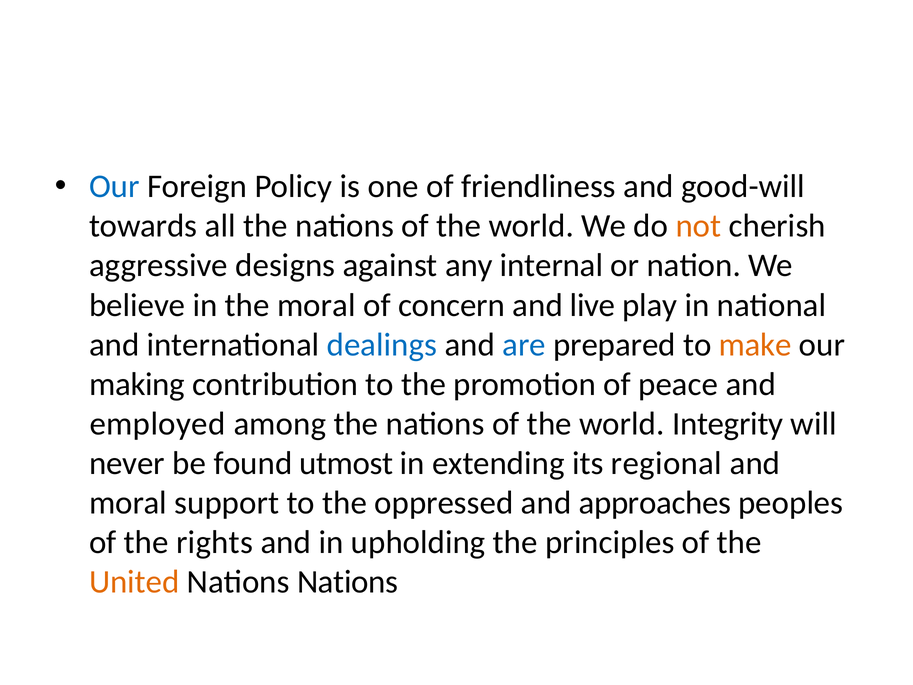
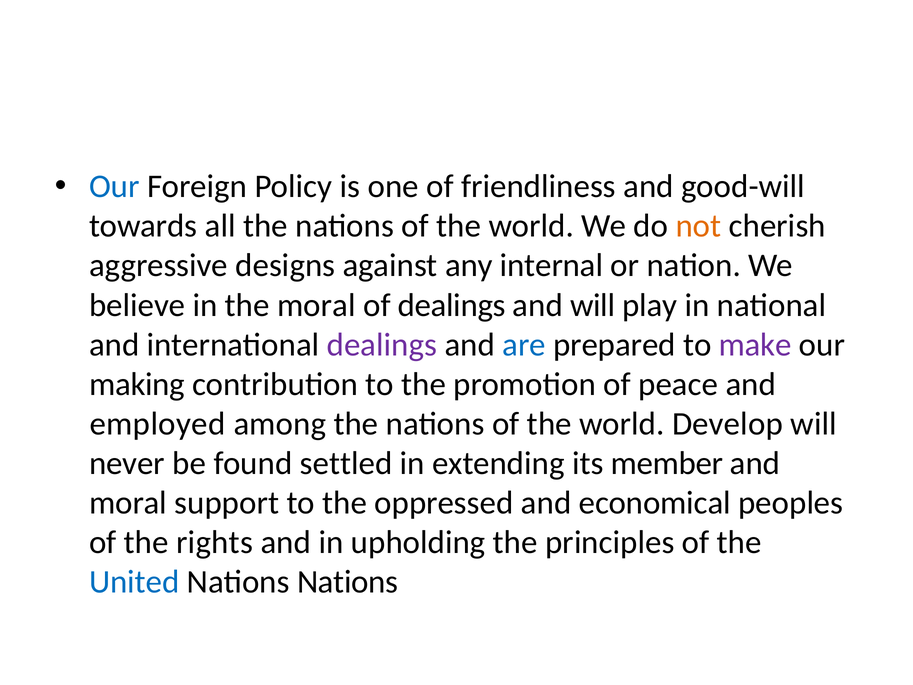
of concern: concern -> dealings (452, 305)
and live: live -> will (593, 305)
dealings colour: blue -> purple (382, 345)
make colour: orange -> purple (755, 345)
Integrity: Integrity -> Develop (727, 424)
utmost: utmost -> settled (346, 463)
regional: regional -> member (667, 463)
approaches: approaches -> economical (655, 503)
United colour: orange -> blue (134, 582)
